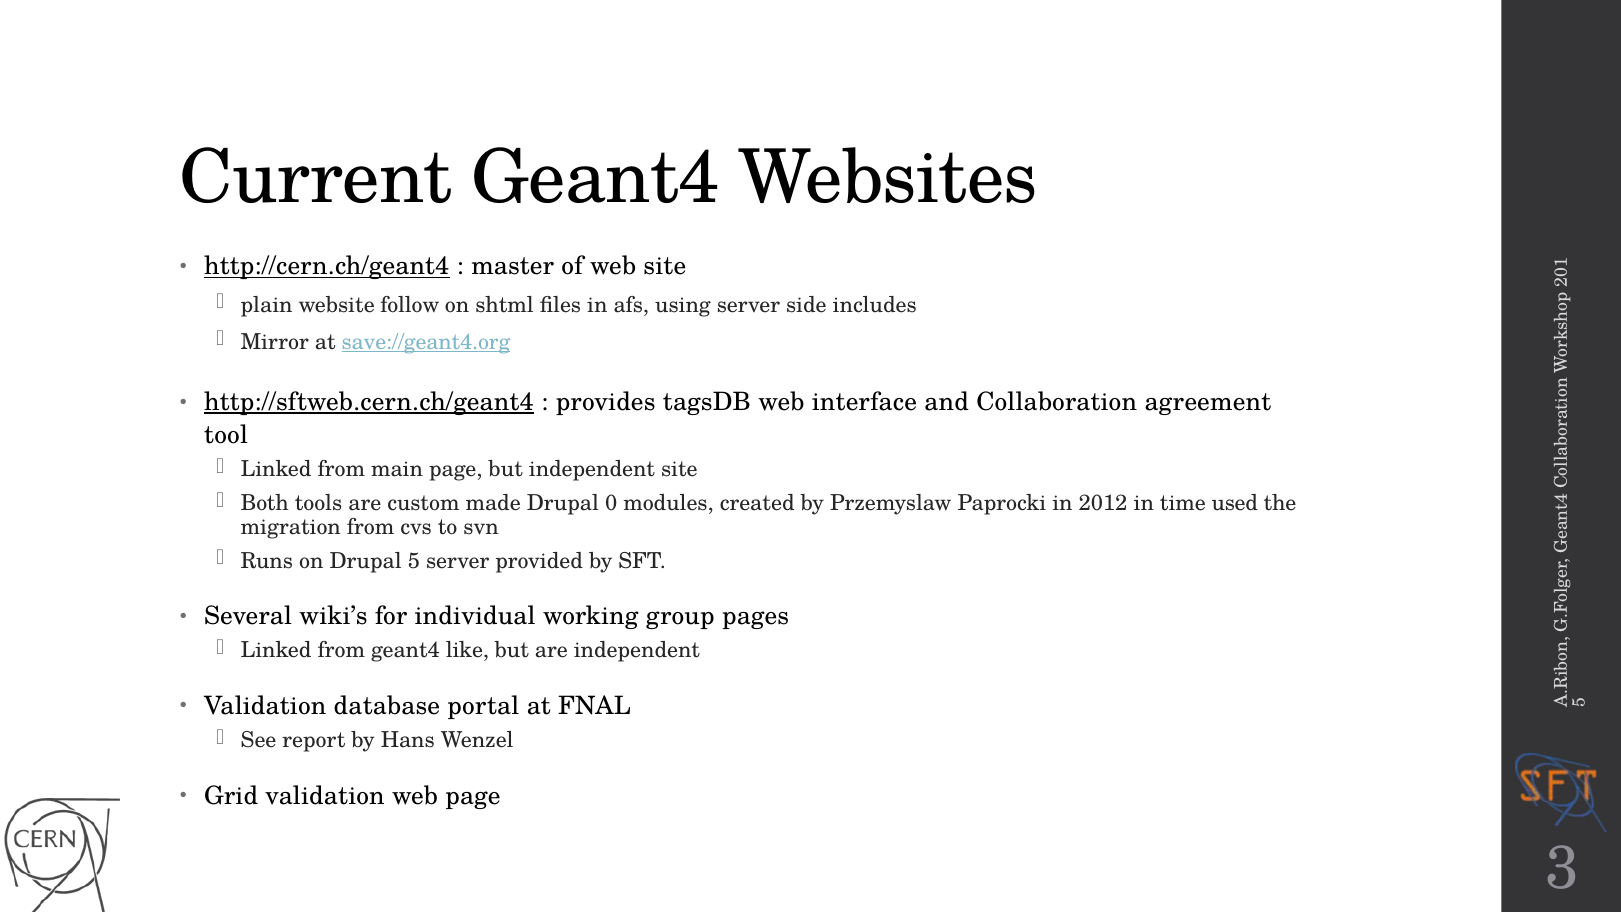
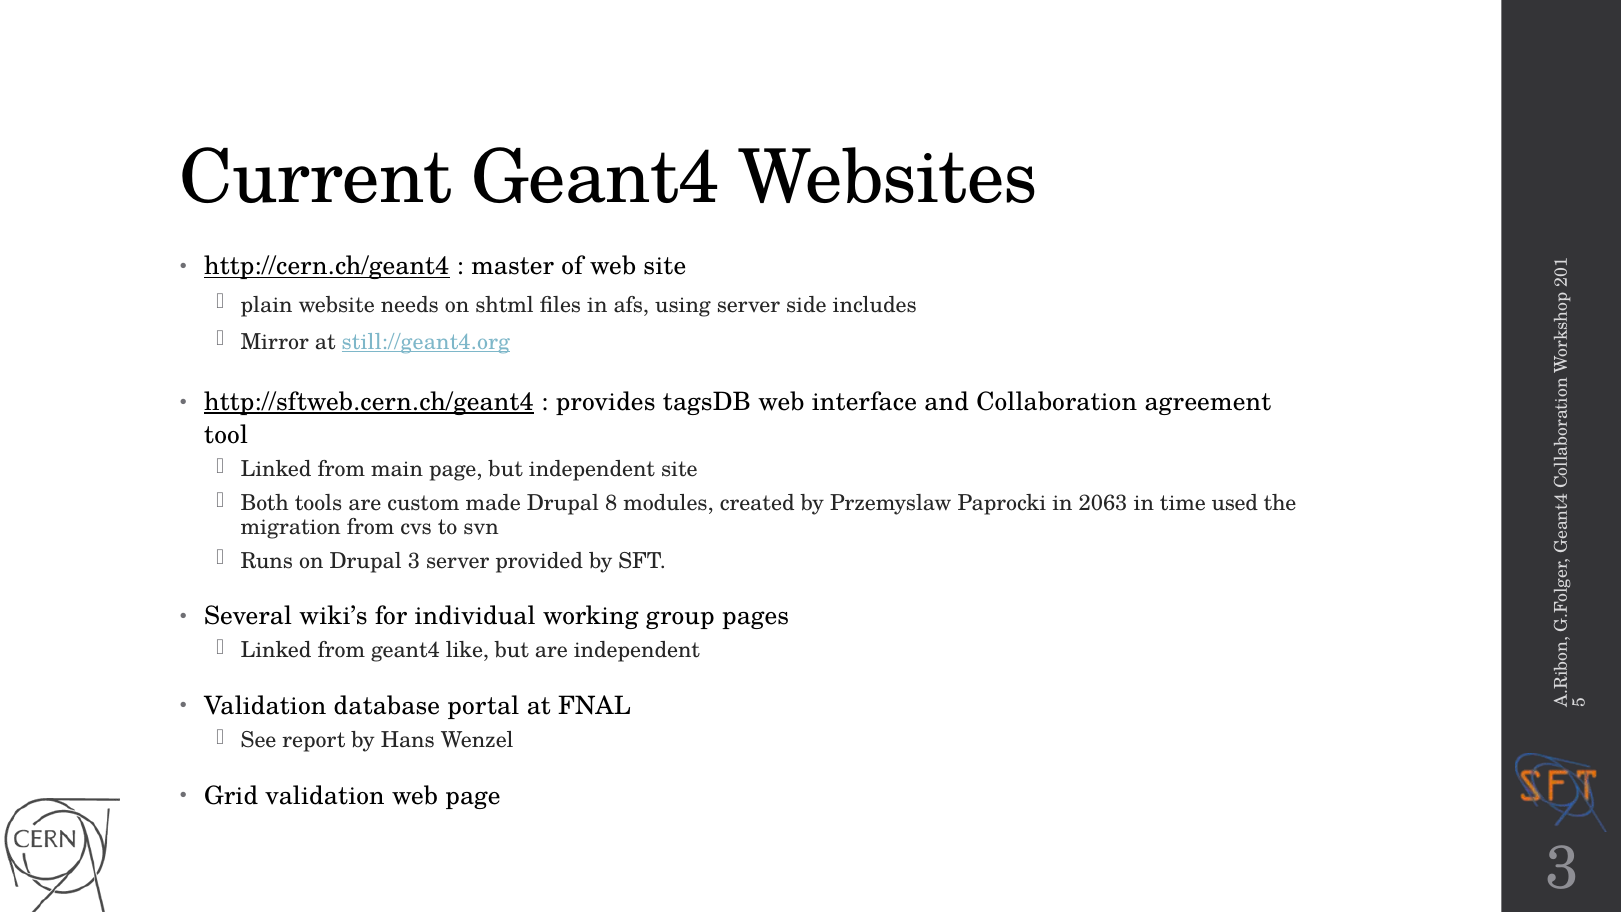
follow: follow -> needs (410, 305)
save://geant4.org: save://geant4.org -> still://geant4.org (426, 342)
Drupal 0: 0 -> 8 (611, 503)
2012: 2012 -> 2063 (1103, 503)
Drupal 5: 5 -> 3 (414, 561)
